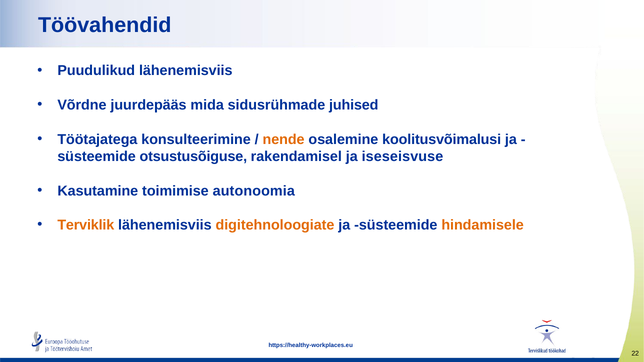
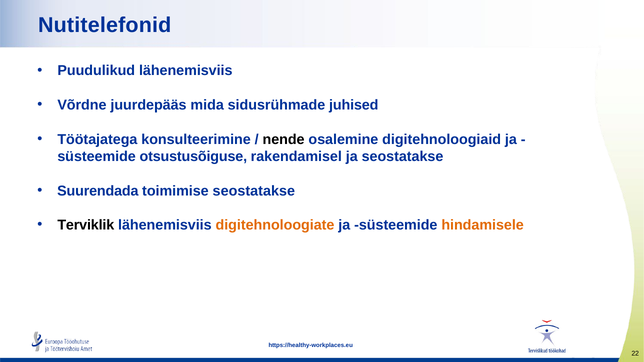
Töövahendid: Töövahendid -> Nutitelefonid (105, 25)
nende colour: orange -> black (284, 139)
koolitusvõimalusi: koolitusvõimalusi -> digitehnoloogiaid (442, 139)
ja iseseisvuse: iseseisvuse -> seostatakse (403, 157)
Kasutamine: Kasutamine -> Suurendada (98, 191)
toimimise autonoomia: autonoomia -> seostatakse (254, 191)
Terviklik colour: orange -> black (86, 225)
